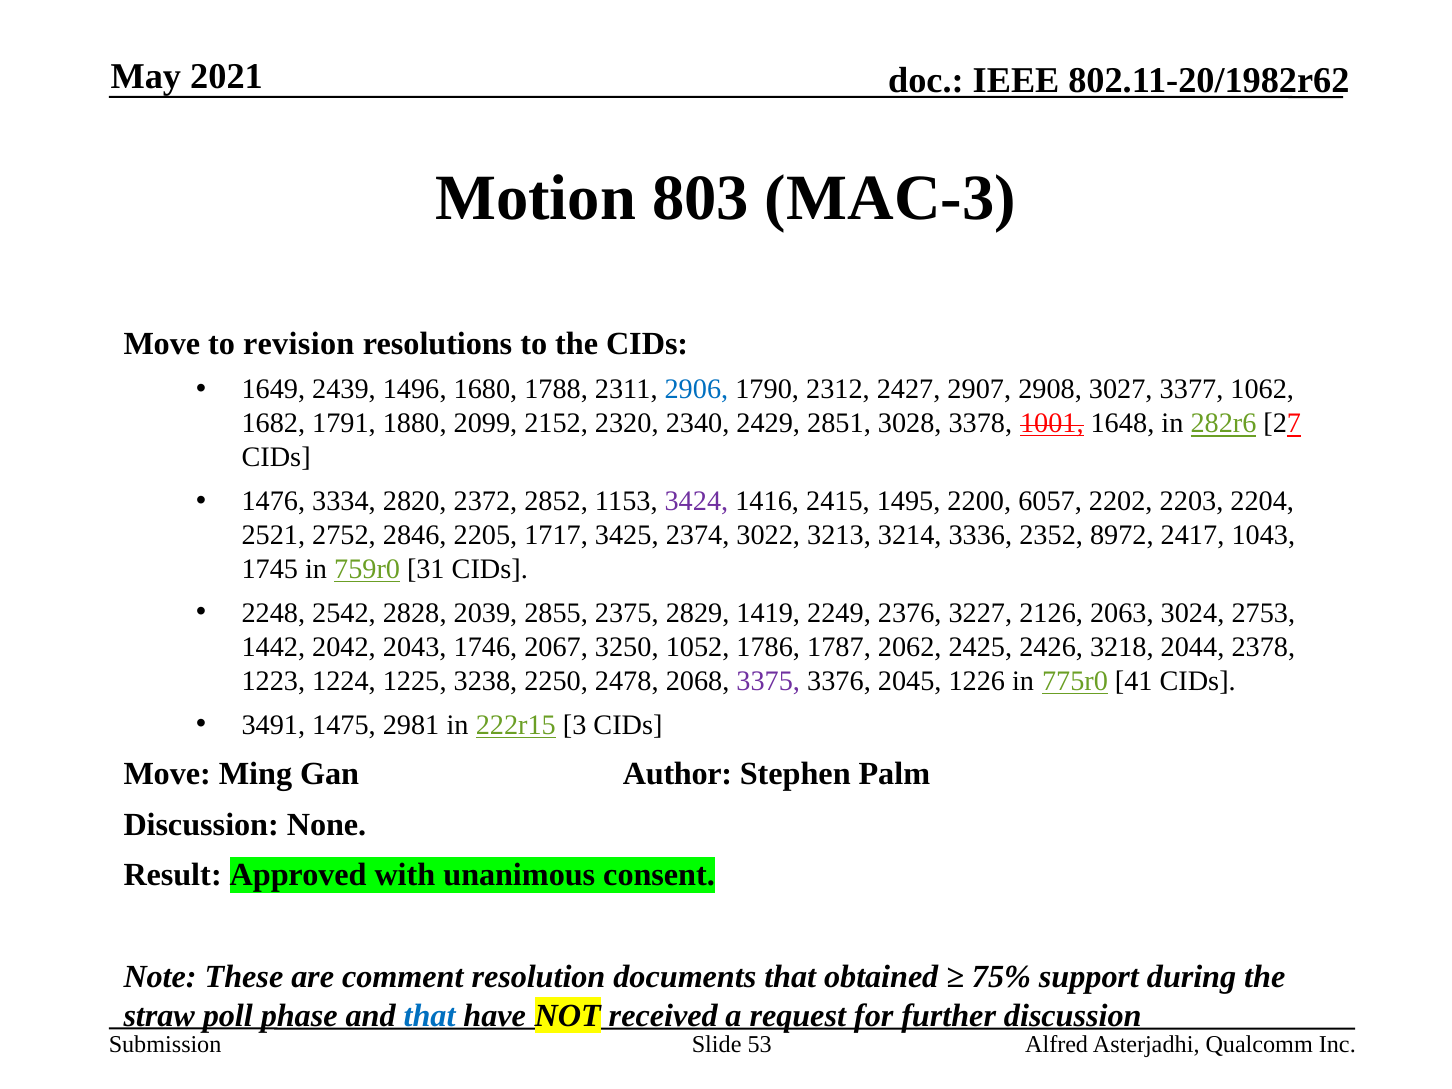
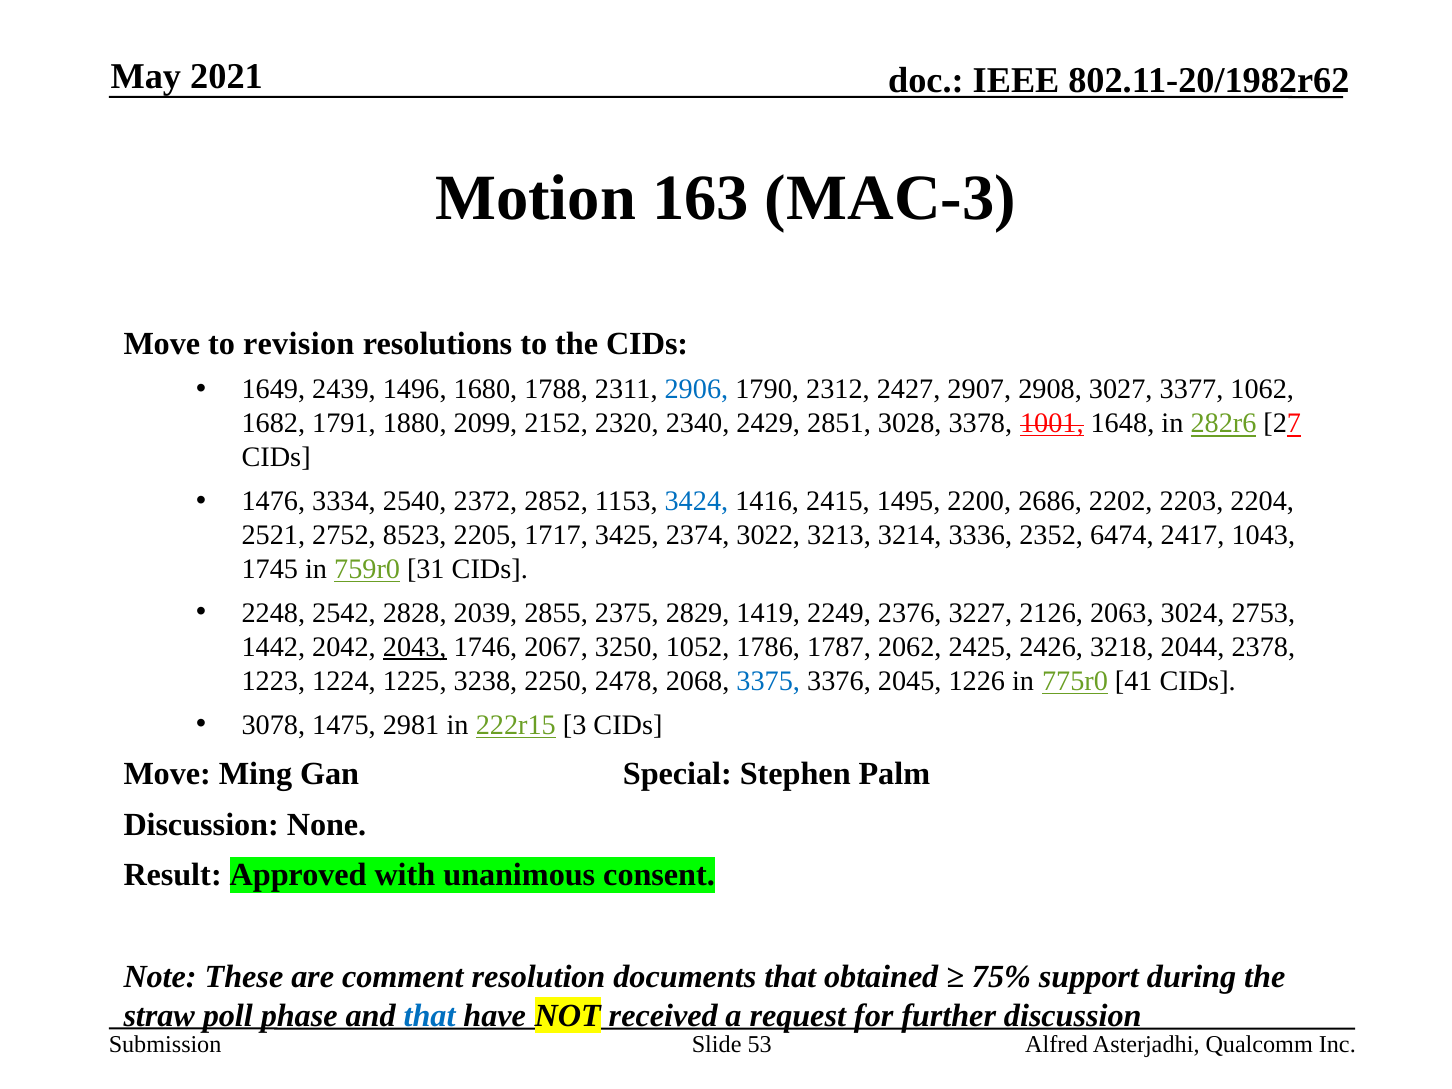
803: 803 -> 163 (700, 198)
2820: 2820 -> 2540 (415, 501)
3424 colour: purple -> blue (696, 501)
6057: 6057 -> 2686 (1050, 501)
2846: 2846 -> 8523 (415, 535)
8972: 8972 -> 6474 (1122, 535)
2043 underline: none -> present (415, 647)
3375 colour: purple -> blue (768, 681)
3491: 3491 -> 3078 (273, 725)
Author: Author -> Special (677, 774)
